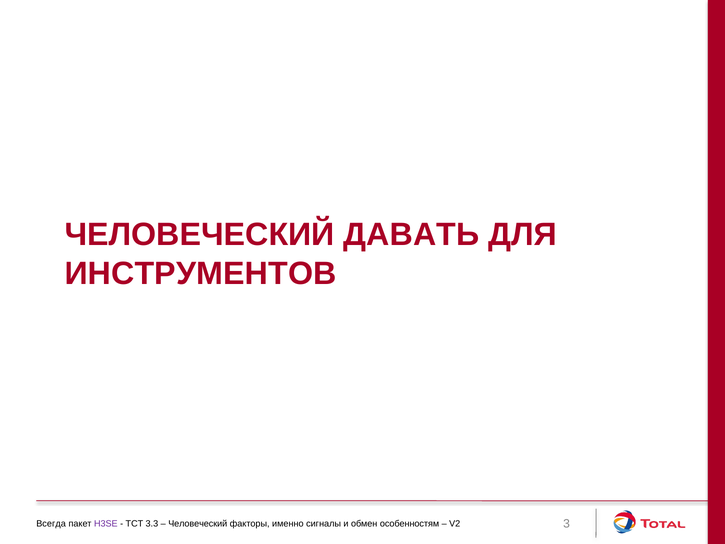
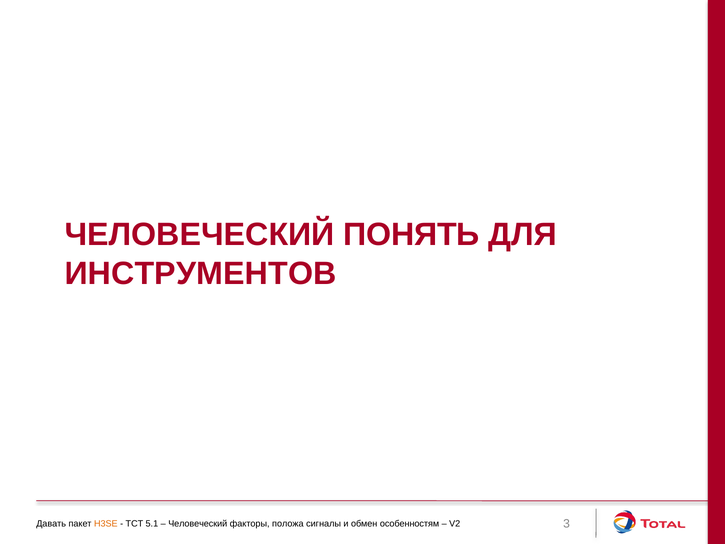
ДАВАТЬ: ДАВАТЬ -> ПОНЯТЬ (412, 235)
Всегда: Всегда -> Давать (51, 523)
H3SE colour: purple -> orange (106, 523)
3.3: 3.3 -> 5.1 (152, 523)
именно: именно -> положа (288, 523)
